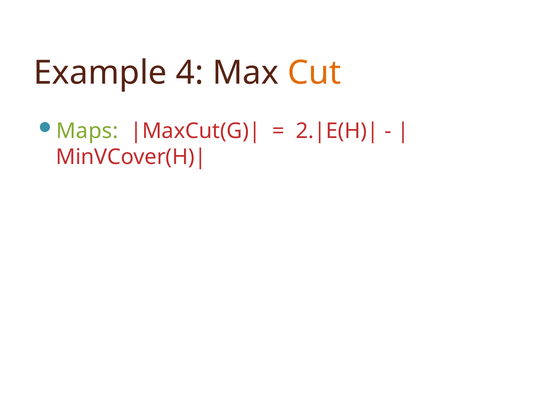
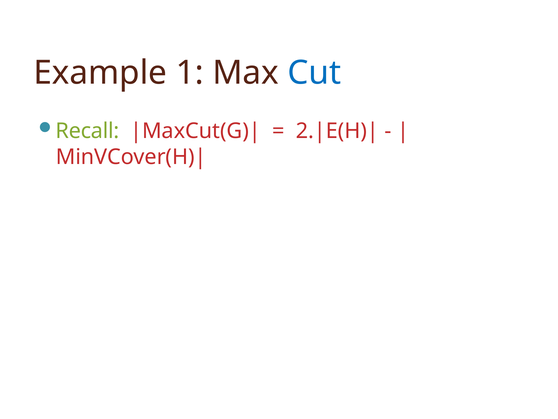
4: 4 -> 1 (190, 73)
Cut colour: orange -> blue (314, 73)
Maps: Maps -> Recall (87, 131)
